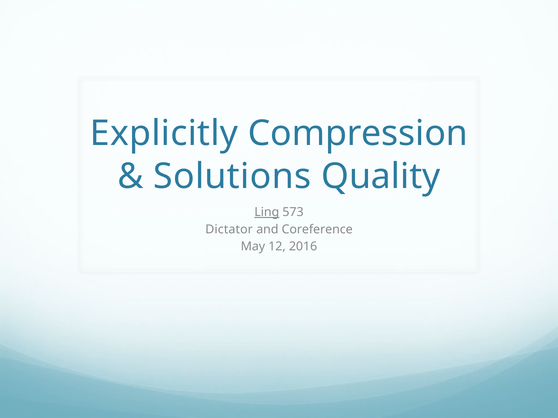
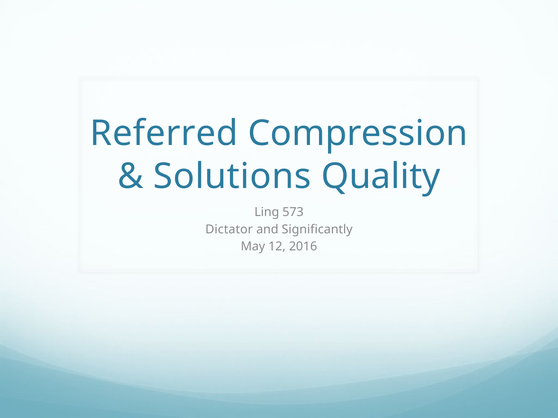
Explicitly: Explicitly -> Referred (164, 134)
Ling underline: present -> none (267, 212)
Coreference: Coreference -> Significantly (317, 230)
